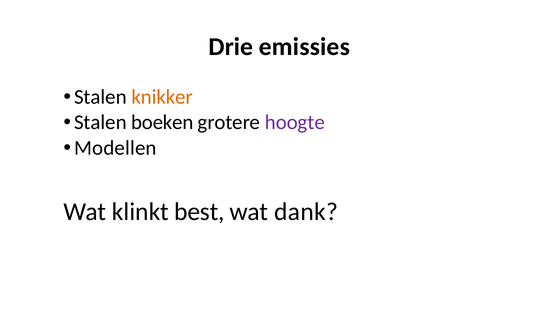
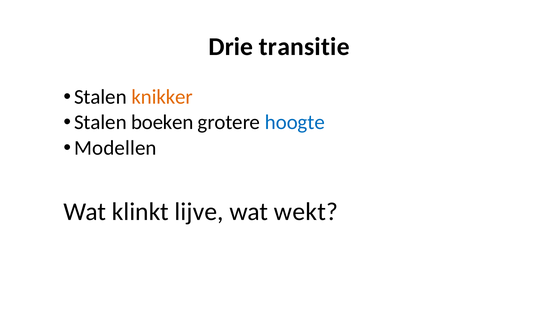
emissies: emissies -> transitie (304, 47)
hoogte colour: purple -> blue (295, 123)
best: best -> lijve (199, 212)
dank: dank -> wekt (306, 212)
